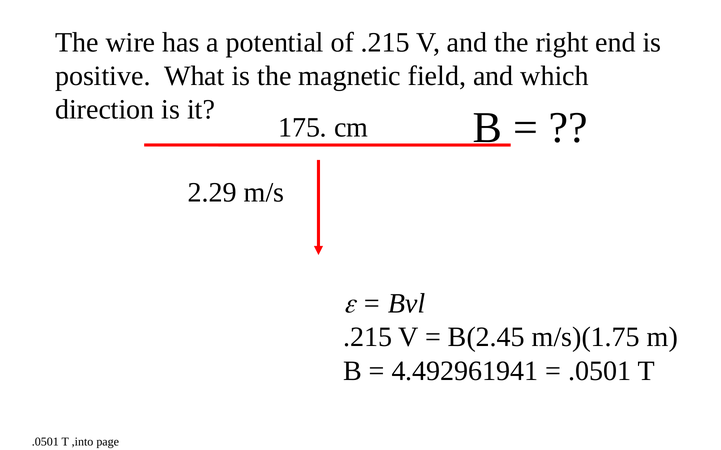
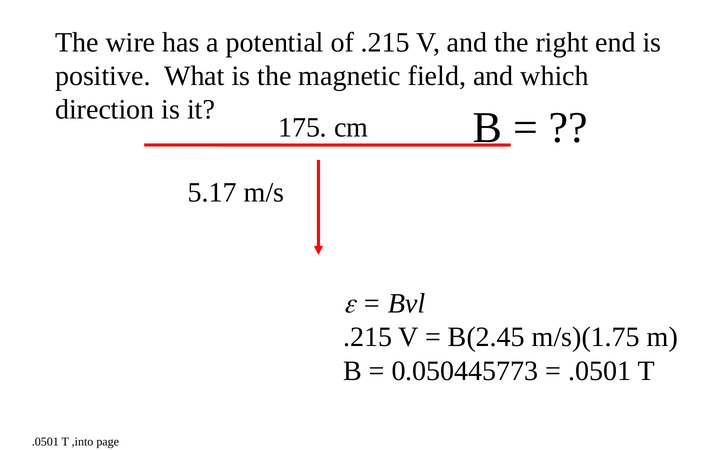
2.29: 2.29 -> 5.17 (212, 193)
4.492961941: 4.492961941 -> 0.050445773 (465, 371)
